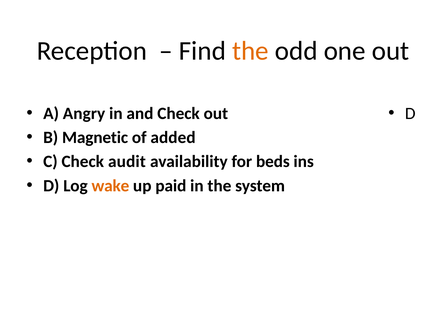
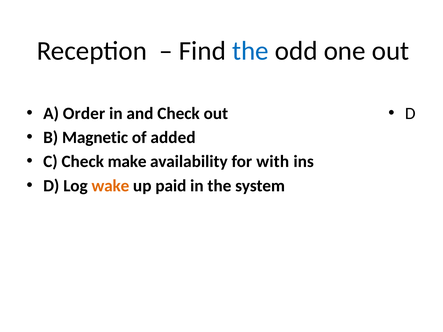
the colour: orange -> blue (250, 51)
Angry: Angry -> Order (84, 113)
audit: audit -> make (127, 162)
beds: beds -> with (273, 162)
